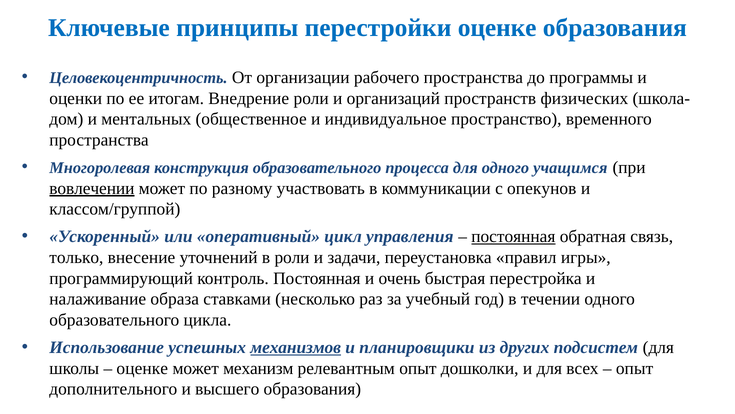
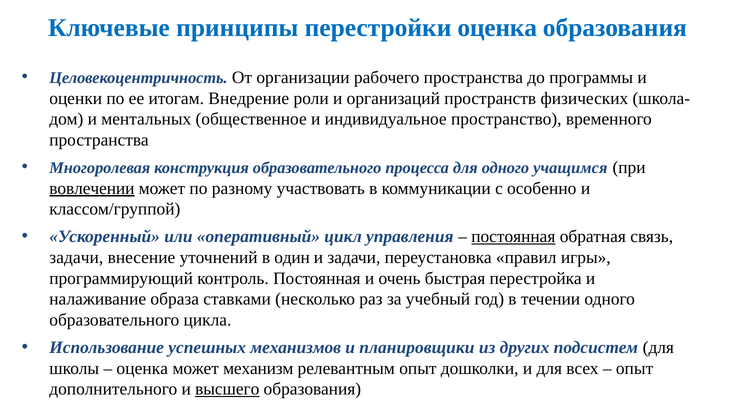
перестройки оценке: оценке -> оценка (497, 28)
опекунов: опекунов -> особенно (542, 188)
только: только -> задачи (76, 257)
в роли: роли -> один (292, 257)
механизмов underline: present -> none (296, 347)
оценке: оценке -> оценка (142, 368)
высшего underline: none -> present (227, 389)
